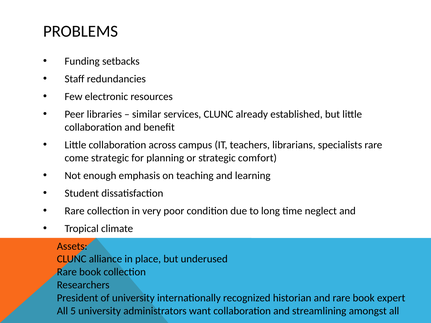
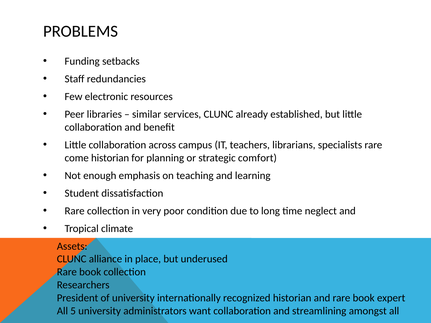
come strategic: strategic -> historian (110, 158)
